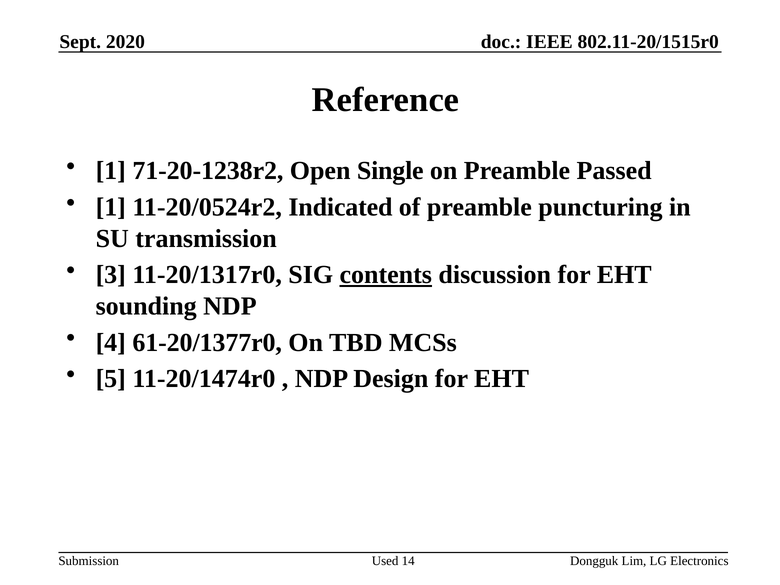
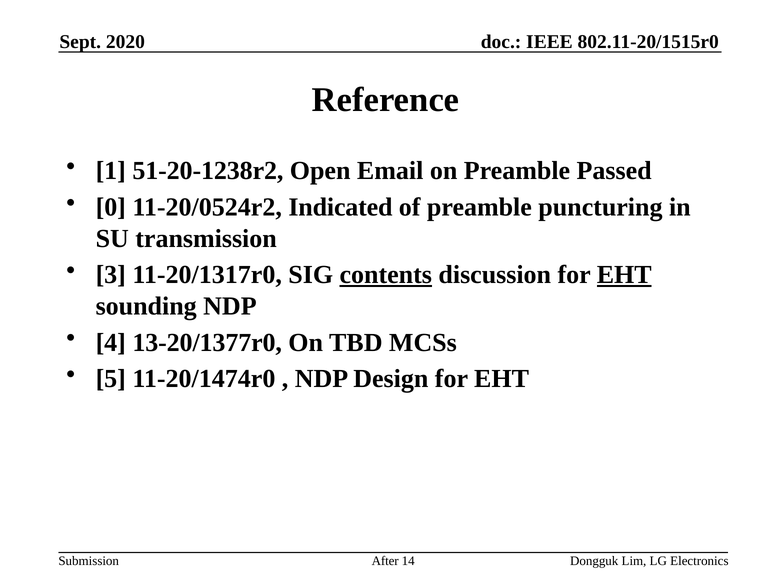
71-20-1238r2: 71-20-1238r2 -> 51-20-1238r2 (208, 171)
Single: Single -> Email (390, 171)
1: 1 -> 0 (111, 207)
EHT underline: none -> present (624, 275)
61-20/1377r0: 61-20/1377r0 -> 13-20/1377r0 (207, 342)
Used: Used -> After (385, 561)
